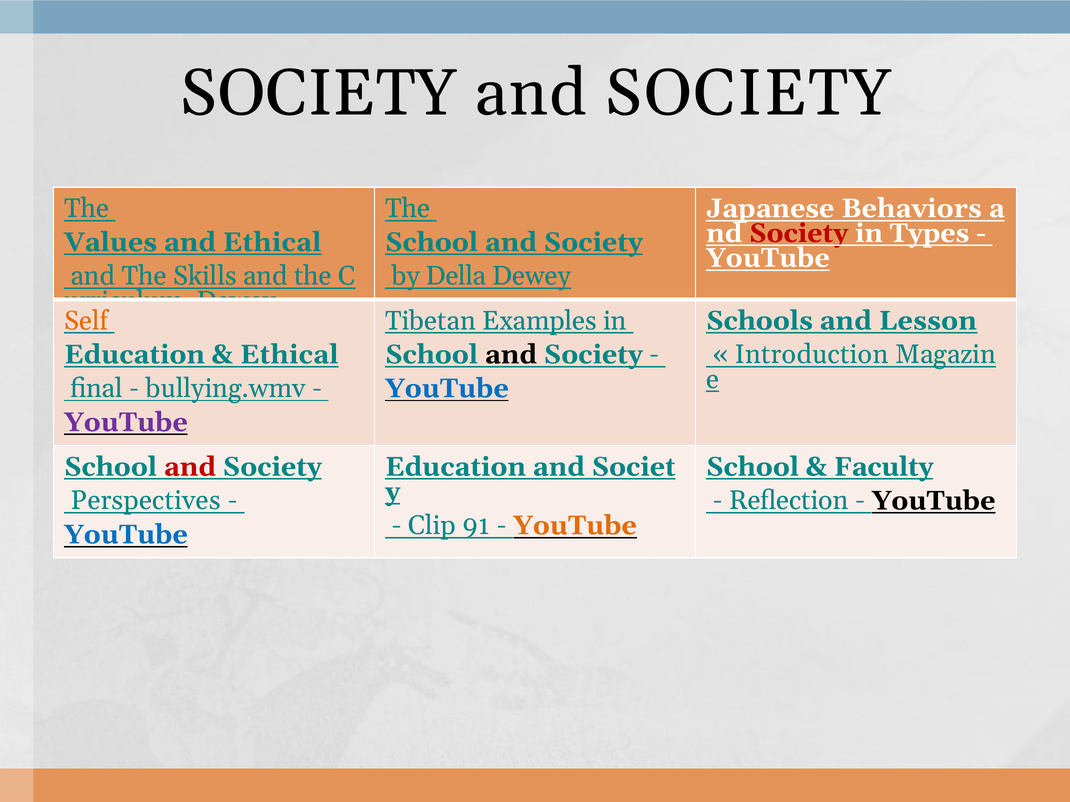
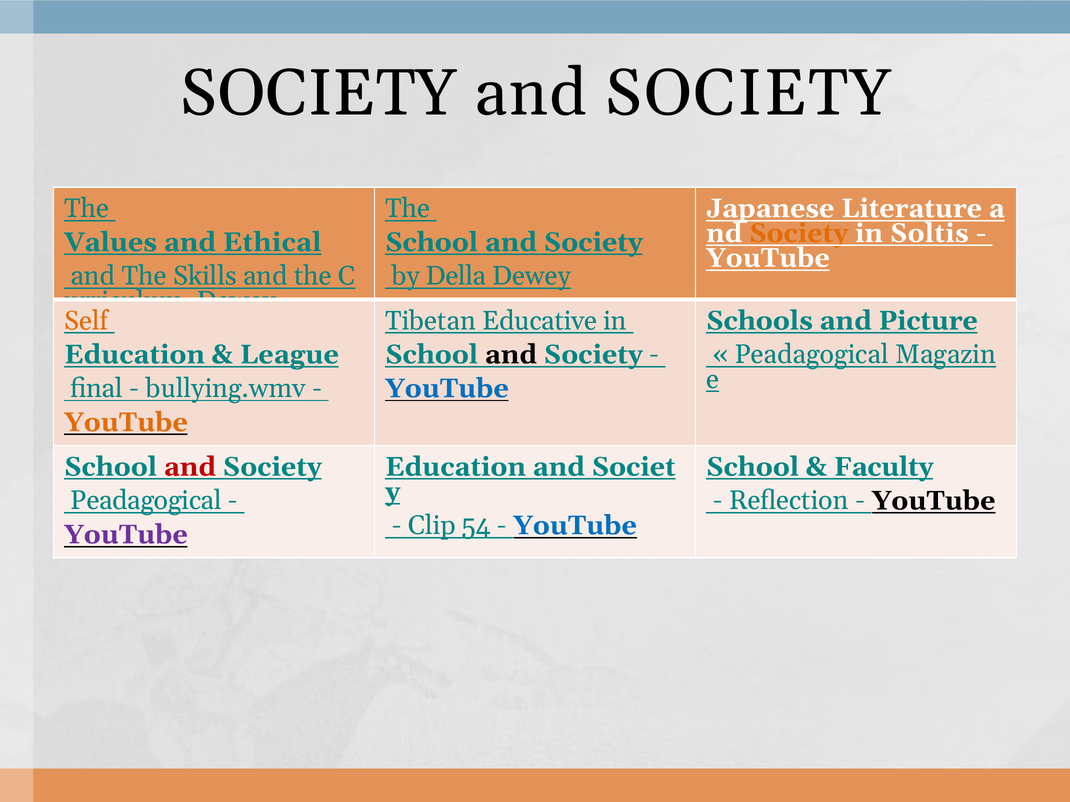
Behaviors: Behaviors -> Literature (912, 209)
Society colour: red -> orange (799, 233)
Types: Types -> Soltis (929, 233)
Lesson: Lesson -> Picture (928, 321)
Examples: Examples -> Educative (540, 321)
Ethical: Ethical -> League (289, 355)
Introduction: Introduction -> Peadagogical (812, 355)
YouTube colour: purple -> orange (126, 422)
Perspectives: Perspectives -> Peadagogical (146, 501)
91: 91 -> 54 (476, 526)
YouTube colour: orange -> blue (575, 526)
YouTube colour: blue -> purple (126, 535)
